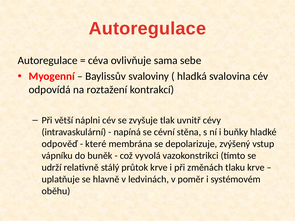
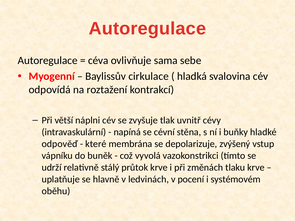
svaloviny: svaloviny -> cirkulace (149, 76)
poměr: poměr -> pocení (191, 179)
